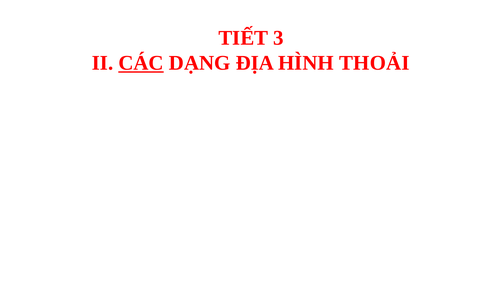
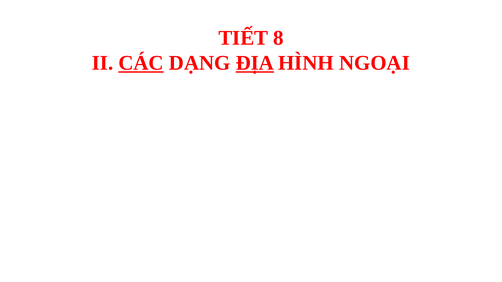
3: 3 -> 8 (278, 38)
ĐỊA underline: none -> present (255, 63)
THOẢI: THOẢI -> NGOẠI (374, 63)
